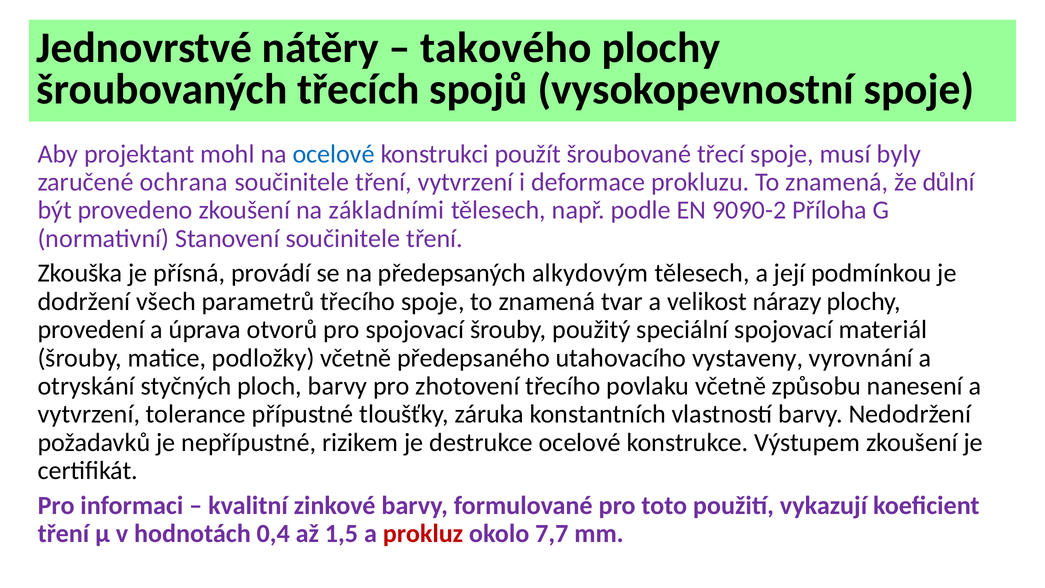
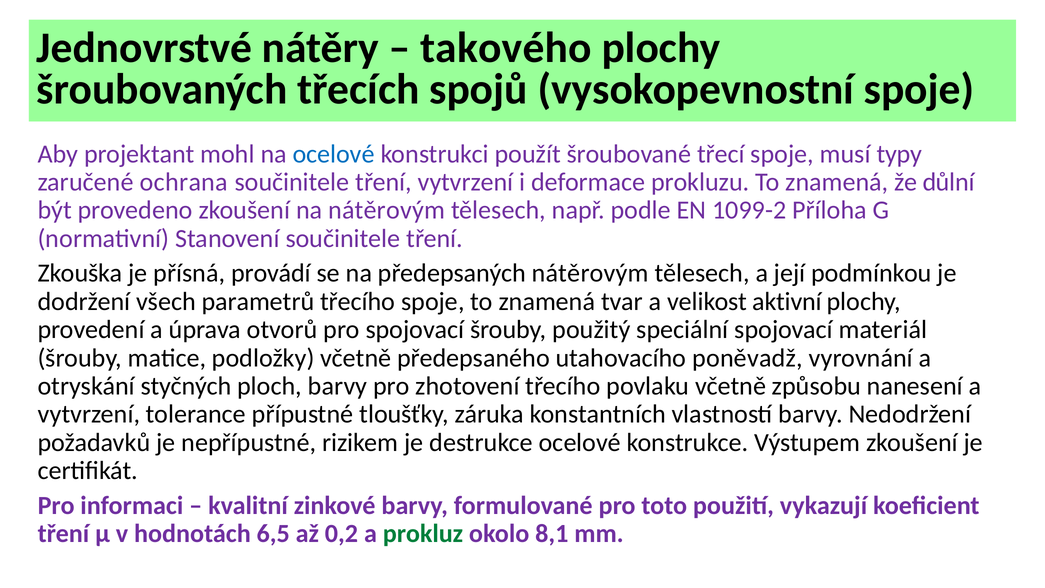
byly: byly -> typy (899, 154)
na základními: základními -> nátěrovým (387, 210)
9090-2: 9090-2 -> 1099-2 (749, 210)
předepsaných alkydovým: alkydovým -> nátěrovým (590, 273)
nárazy: nárazy -> aktivní (787, 301)
vystaveny: vystaveny -> poněvadž (747, 358)
0,4: 0,4 -> 6,5 (273, 534)
1,5: 1,5 -> 0,2 (341, 534)
prokluz colour: red -> green (423, 534)
7,7: 7,7 -> 8,1 (552, 534)
